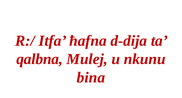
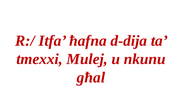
qalbna: qalbna -> tmexxi (39, 59)
bina: bina -> għal (91, 77)
